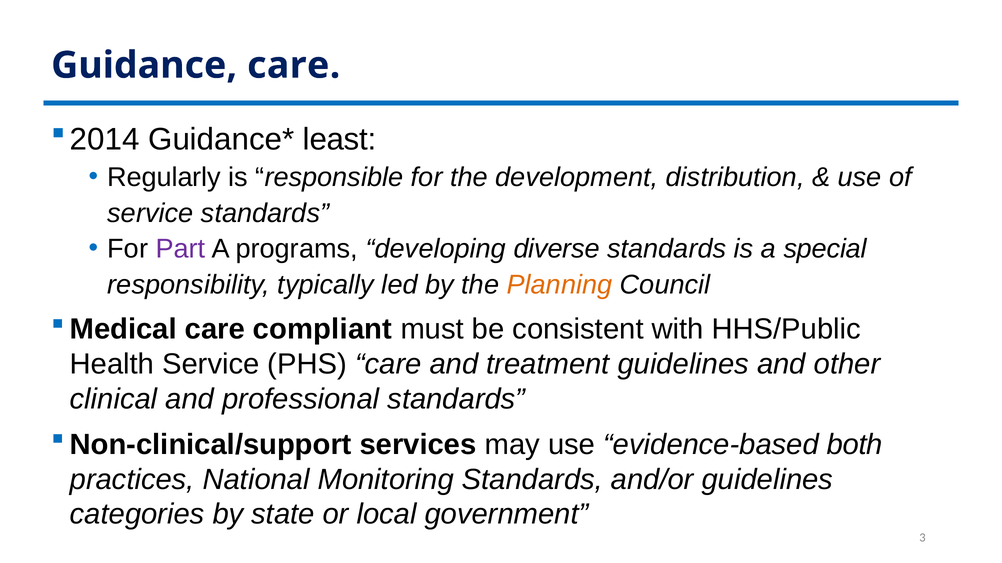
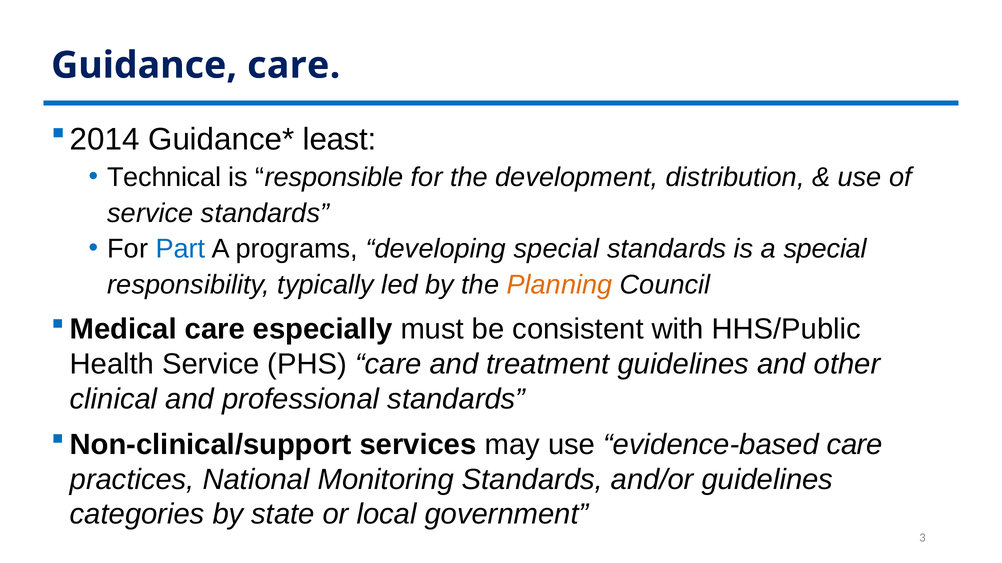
Regularly: Regularly -> Technical (164, 177)
Part colour: purple -> blue (181, 249)
developing diverse: diverse -> special (556, 249)
compliant: compliant -> especially (323, 329)
evidence-based both: both -> care (855, 445)
